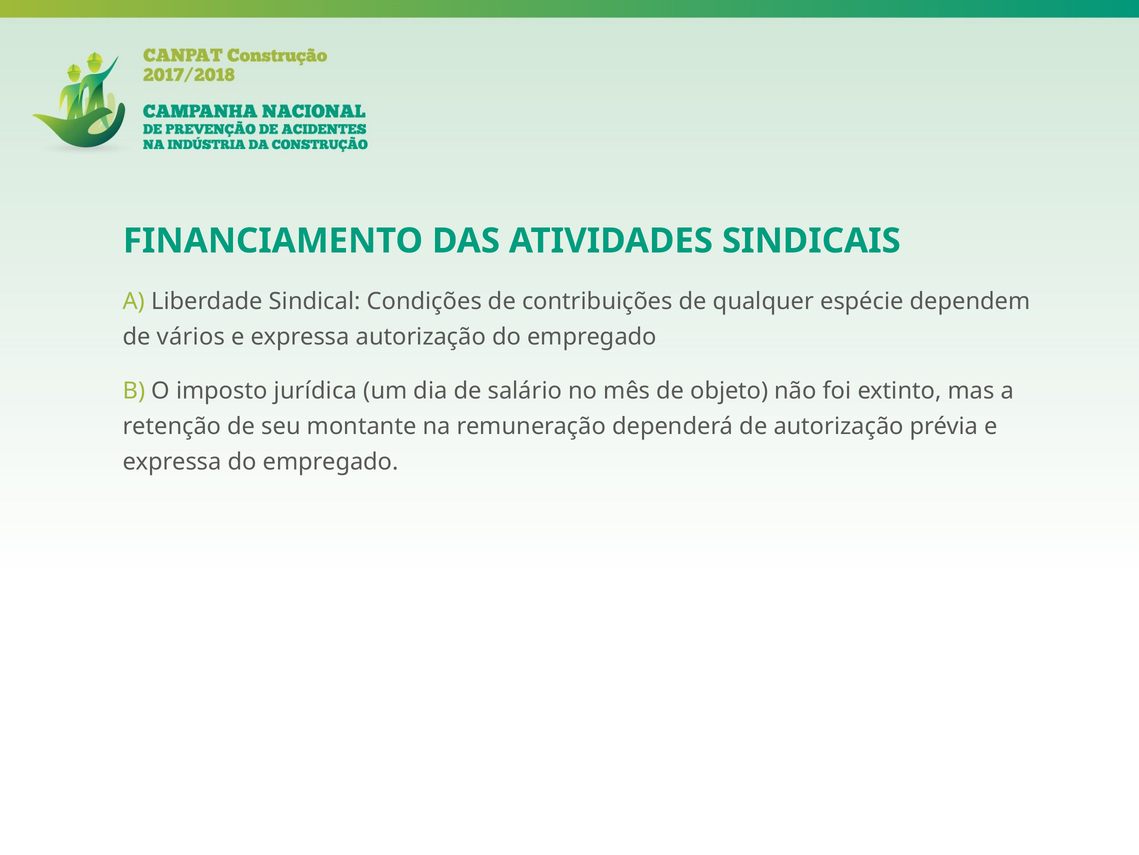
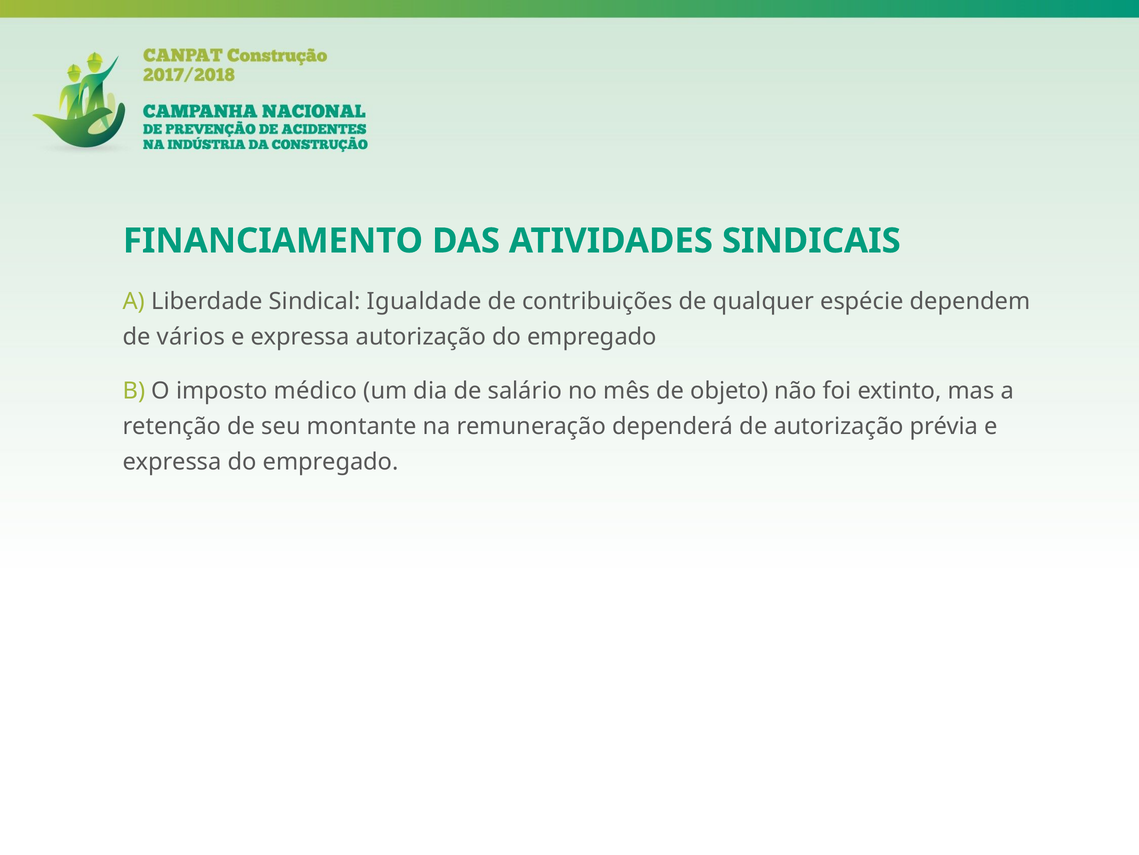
Condições: Condições -> Igualdade (424, 301)
jurídica: jurídica -> médico (315, 391)
